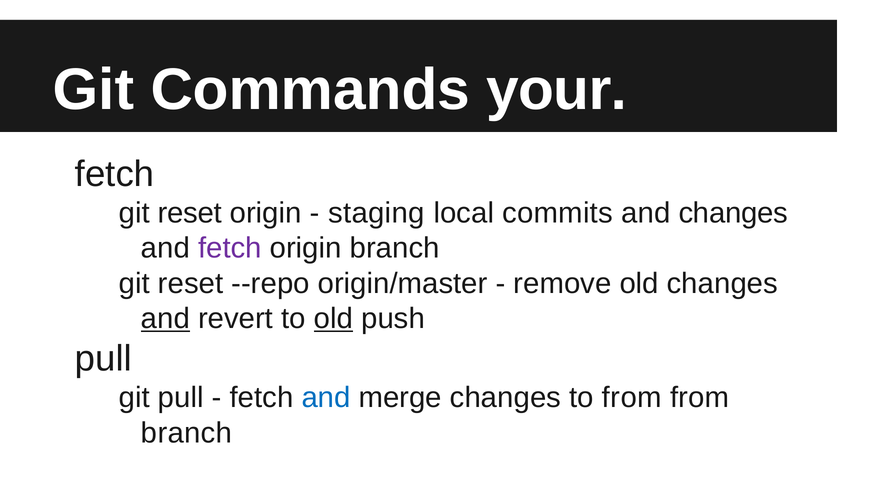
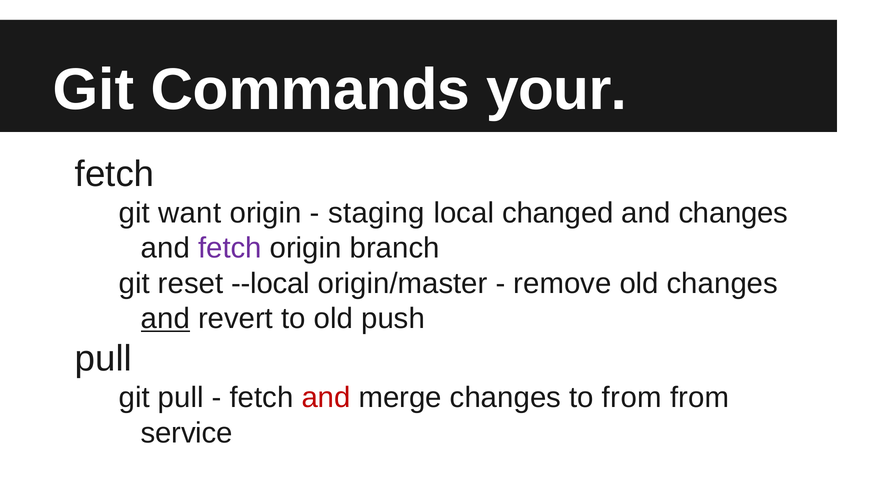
reset: reset -> want (190, 213)
commits: commits -> changed (558, 213)
--repo: --repo -> --local (271, 284)
old underline: present -> none (333, 319)
and colour: blue -> red (326, 398)
branch: branch -> service (187, 434)
